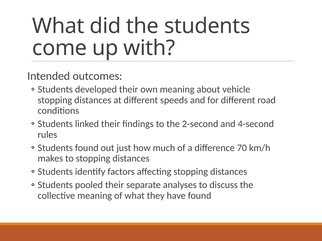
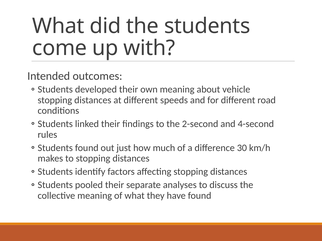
70: 70 -> 30 (242, 148)
